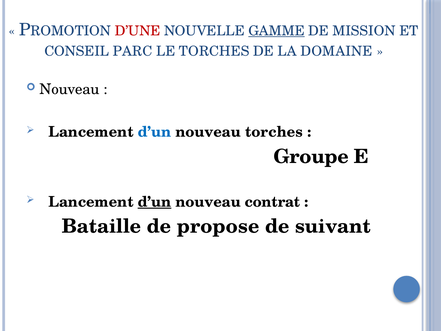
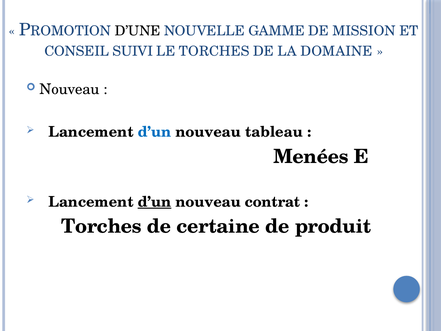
D’UNE colour: red -> black (138, 31)
GAMME underline: present -> none (276, 31)
PARC: PARC -> SUIVI (133, 51)
nouveau torches: torches -> tableau (274, 132)
Groupe: Groupe -> Menées (311, 156)
Bataille: Bataille -> Torches (102, 226)
propose: propose -> certaine (218, 226)
suivant: suivant -> produit (333, 226)
